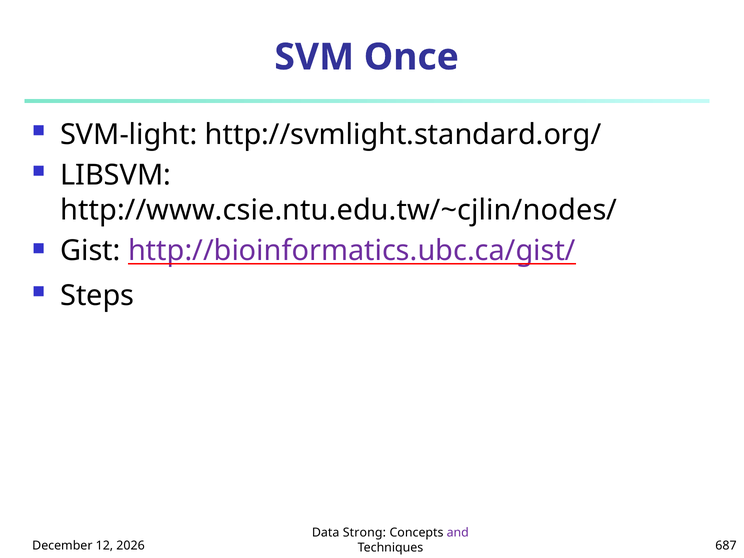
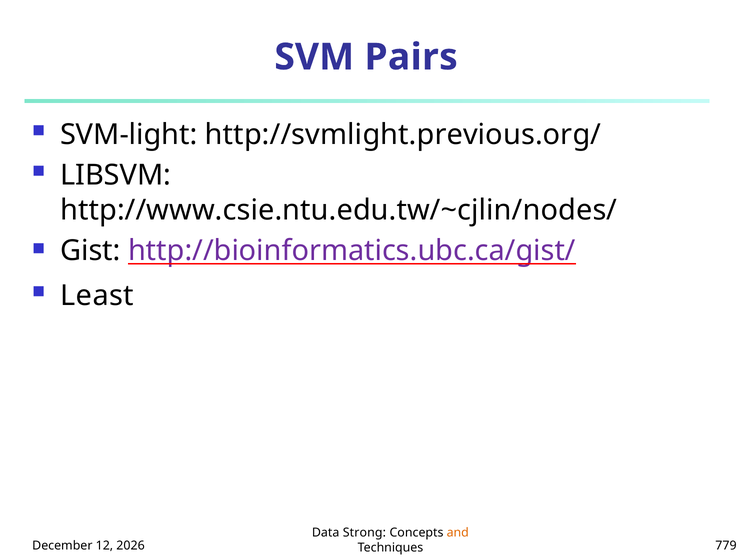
Once: Once -> Pairs (411, 57)
http://svmlight.standard.org/: http://svmlight.standard.org/ -> http://svmlight.previous.org/ (403, 135)
Steps: Steps -> Least (97, 296)
and colour: purple -> orange (458, 533)
687: 687 -> 779 (726, 546)
